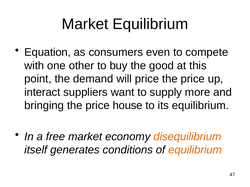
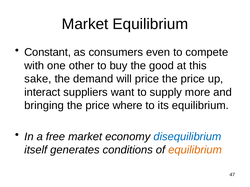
Equation: Equation -> Constant (48, 52)
point: point -> sake (38, 79)
house: house -> where (128, 106)
disequilibrium colour: orange -> blue (187, 137)
